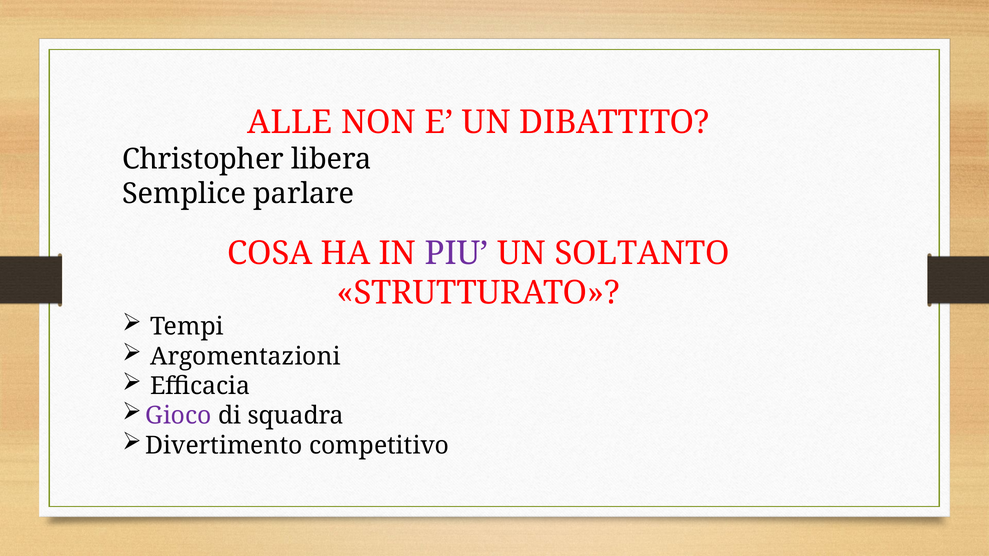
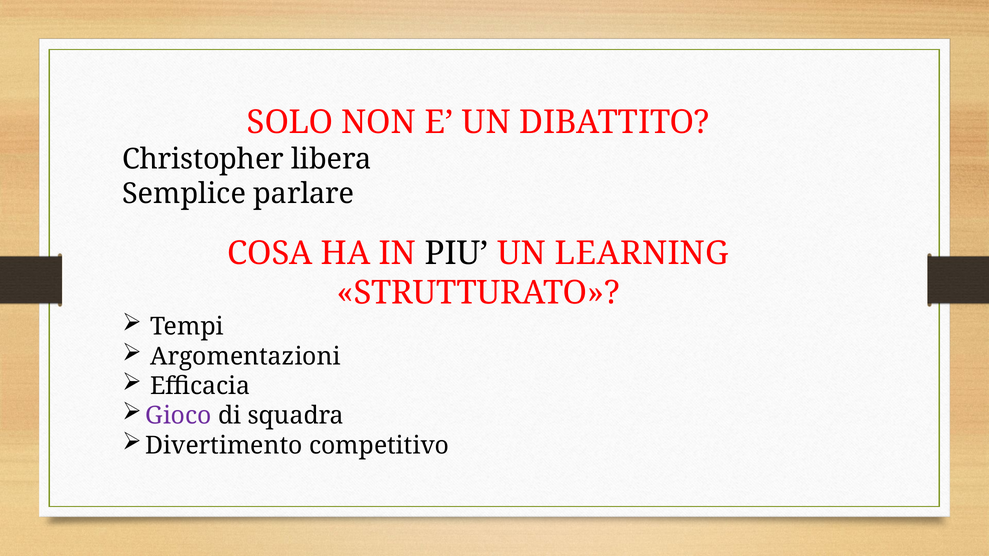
ALLE: ALLE -> SOLO (290, 122)
PIU colour: purple -> black (457, 253)
SOLTANTO: SOLTANTO -> LEARNING (642, 253)
